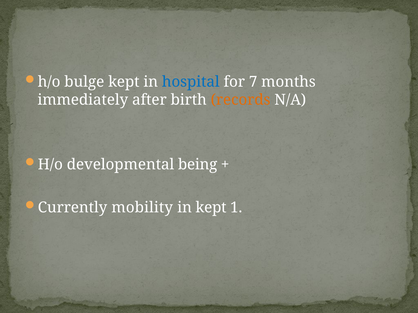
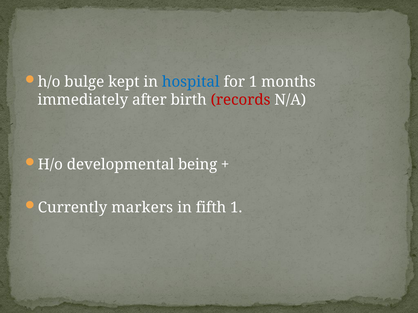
for 7: 7 -> 1 (253, 82)
records colour: orange -> red (241, 100)
mobility: mobility -> markers (142, 208)
in kept: kept -> fifth (211, 208)
